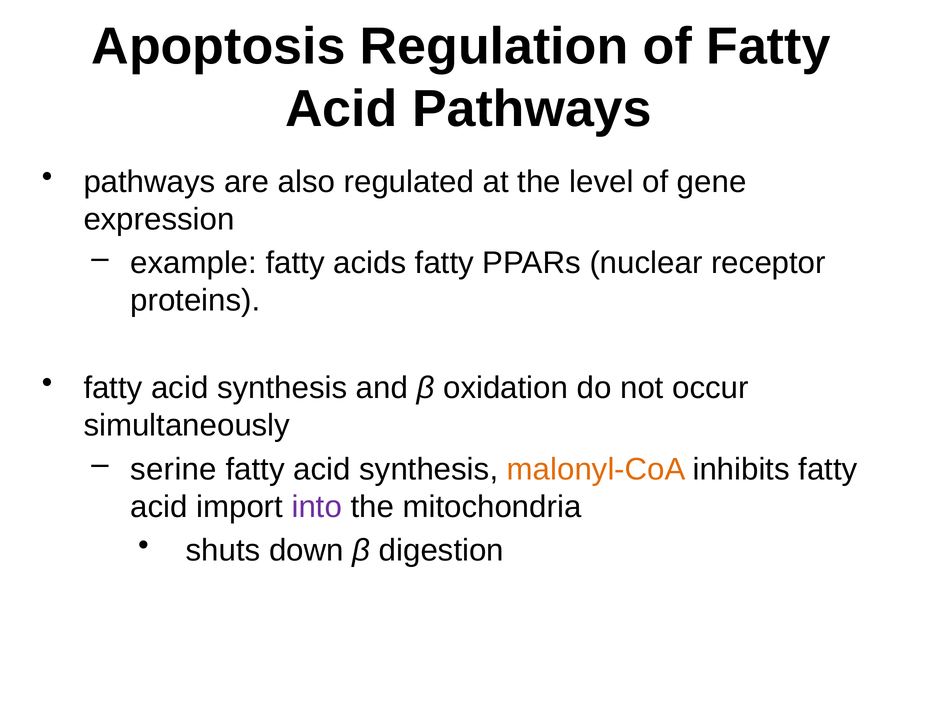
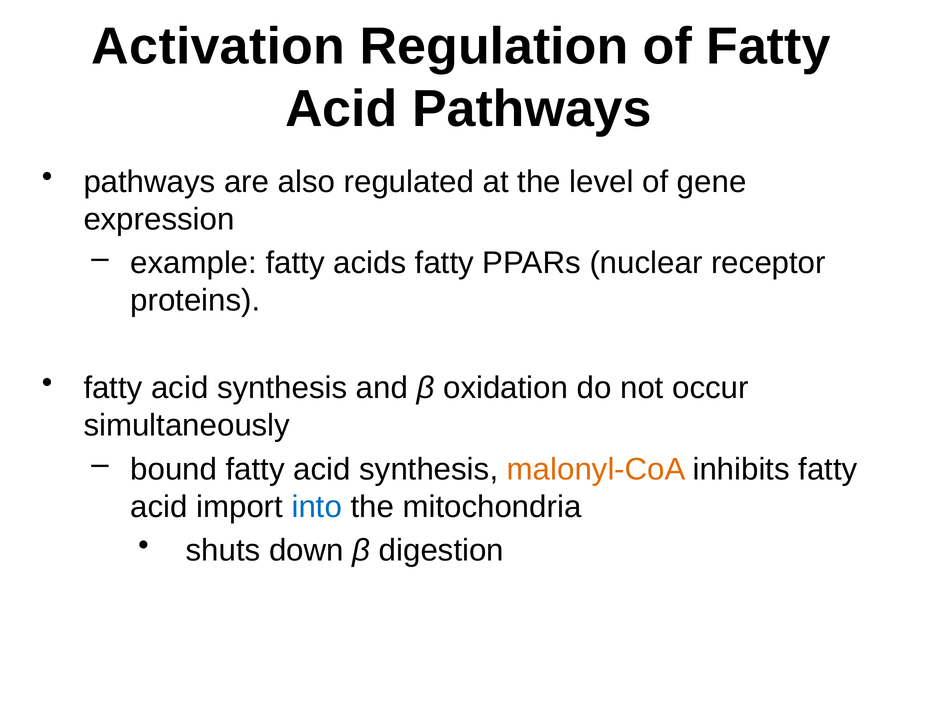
Apoptosis: Apoptosis -> Activation (218, 47)
serine: serine -> bound (174, 469)
into colour: purple -> blue (317, 507)
